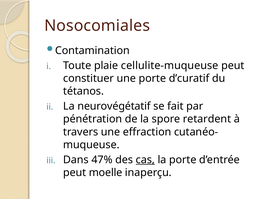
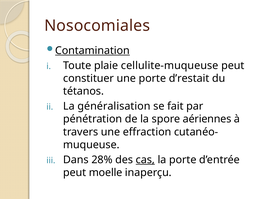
Contamination underline: none -> present (92, 50)
d’curatif: d’curatif -> d’restait (189, 78)
neurovégétatif: neurovégétatif -> généralisation (114, 106)
retardent: retardent -> aériennes (207, 119)
47%: 47% -> 28% (102, 160)
